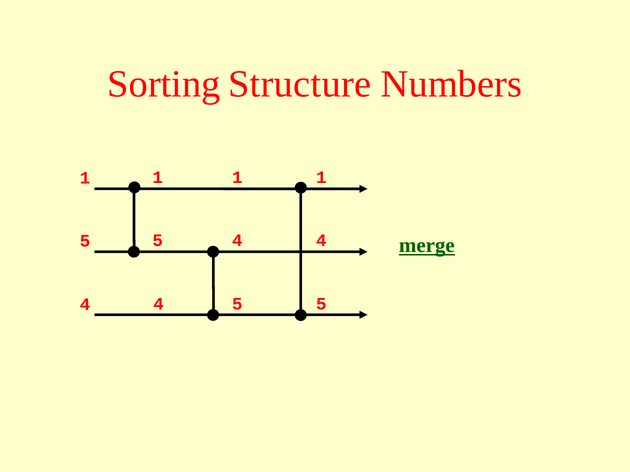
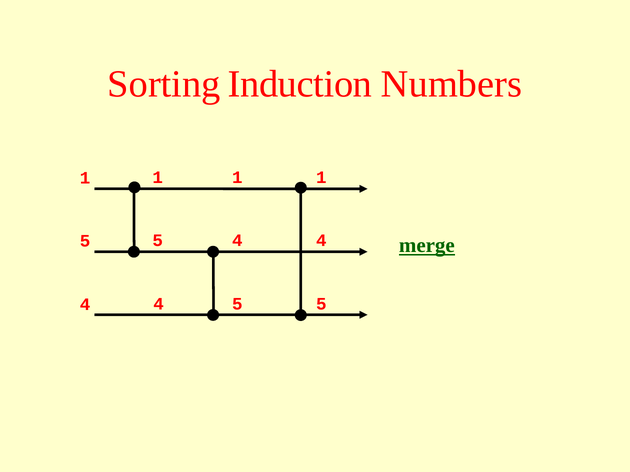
Structure: Structure -> Induction (300, 84)
